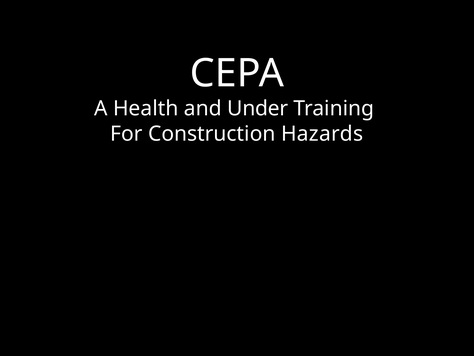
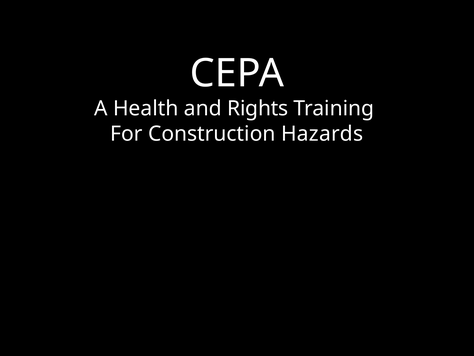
Under: Under -> Rights (258, 108)
